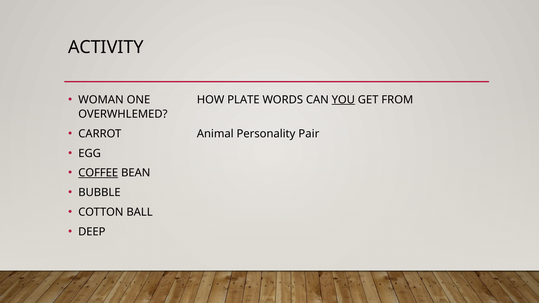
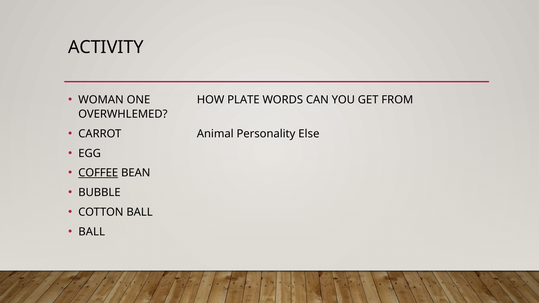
YOU underline: present -> none (343, 100)
Pair: Pair -> Else (309, 134)
DEEP: DEEP -> BALL (92, 232)
